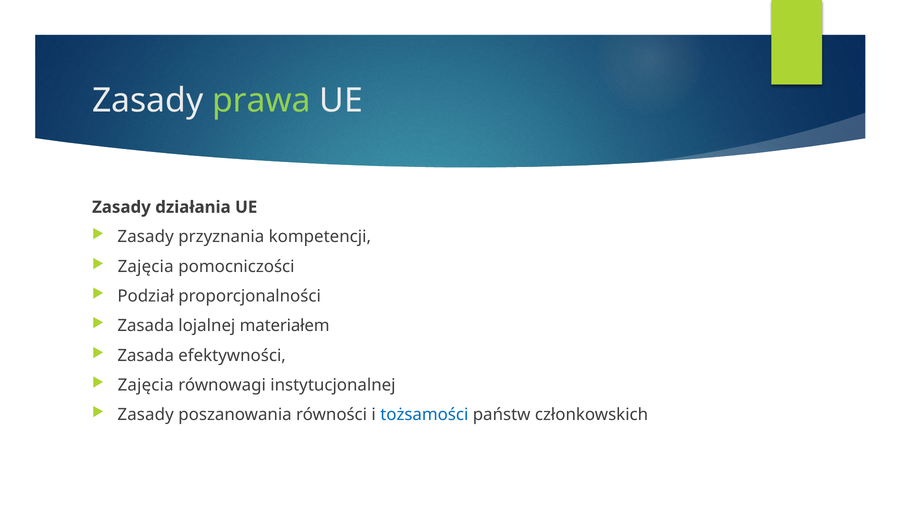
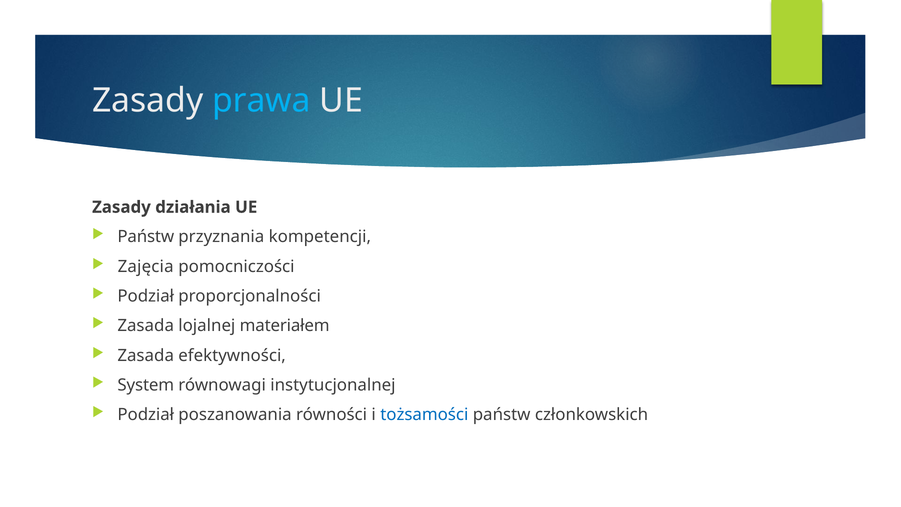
prawa colour: light green -> light blue (262, 100)
Zasady: Zasady -> Państw (146, 237)
Zajęcia: Zajęcia -> System (146, 385)
Zasady: Zasady -> Podział (146, 415)
